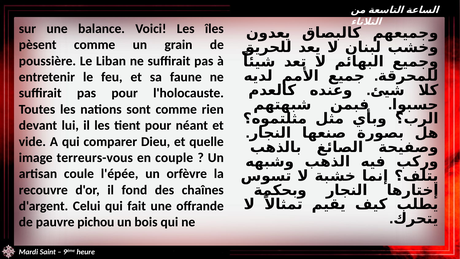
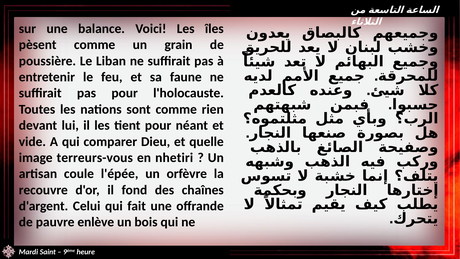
couple: couple -> nhetiri (174, 158)
pichou: pichou -> enlève (96, 222)
